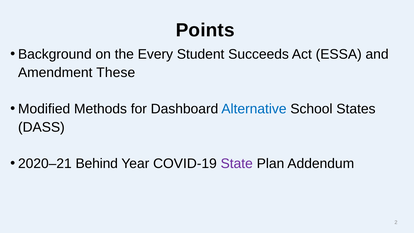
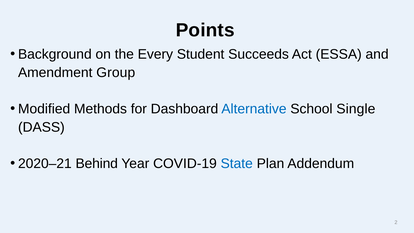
These: These -> Group (116, 72)
States: States -> Single (356, 109)
State colour: purple -> blue (237, 164)
